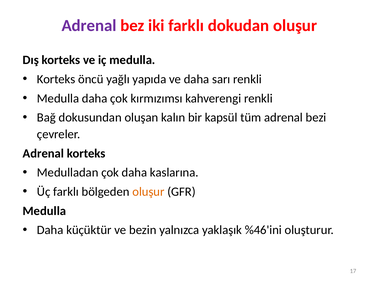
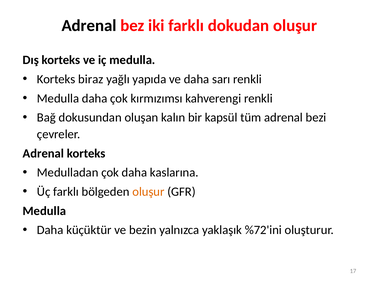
Adrenal colour: purple -> black (89, 26)
öncü: öncü -> biraz (91, 79)
%46'ini: %46'ini -> %72'ini (263, 230)
